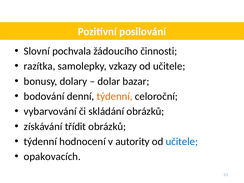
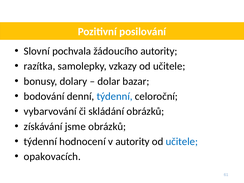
žádoucího činnosti: činnosti -> autority (159, 51)
týdenní colour: orange -> blue (115, 96)
třídit: třídit -> jsme (75, 126)
